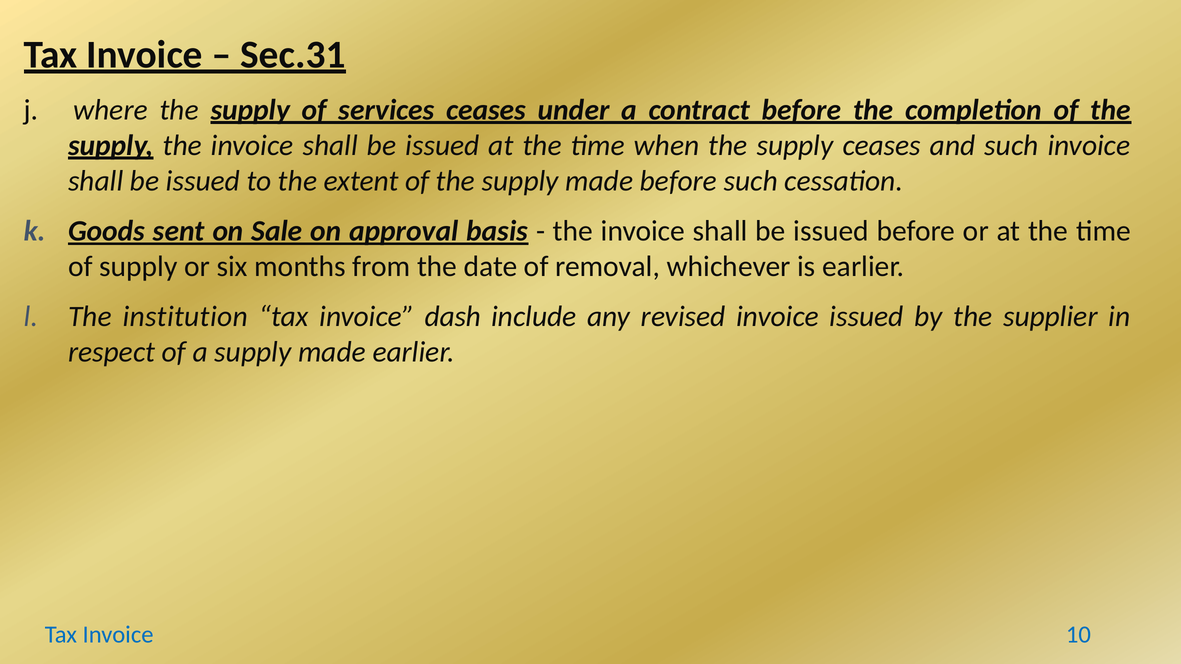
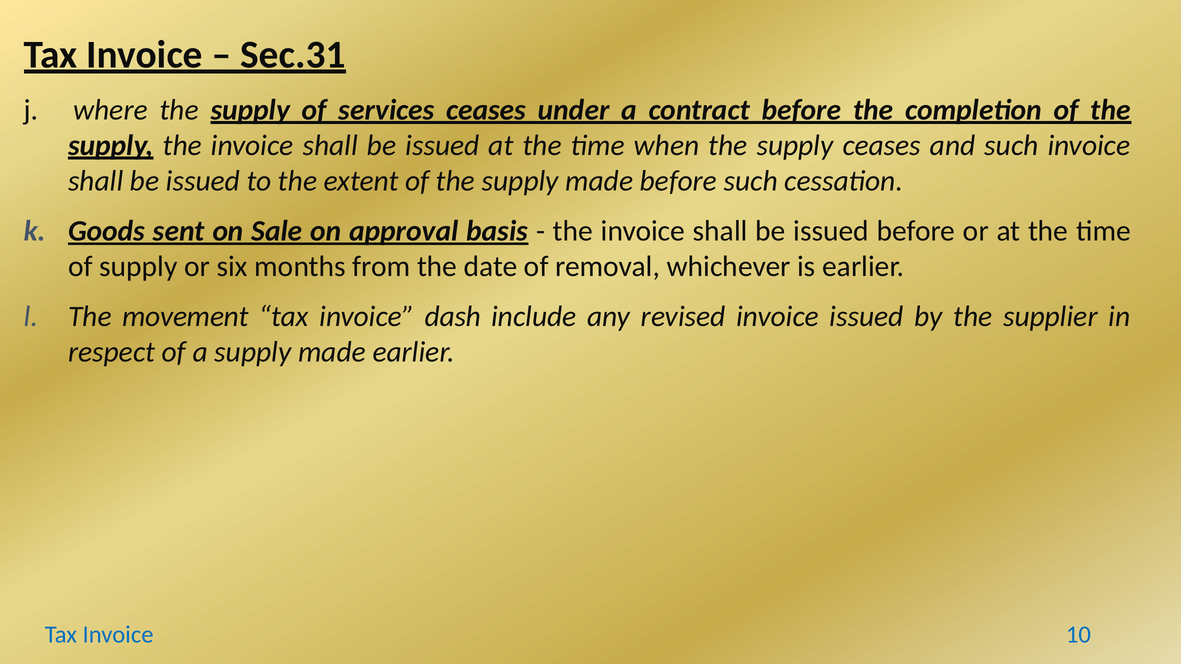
institution: institution -> movement (185, 317)
